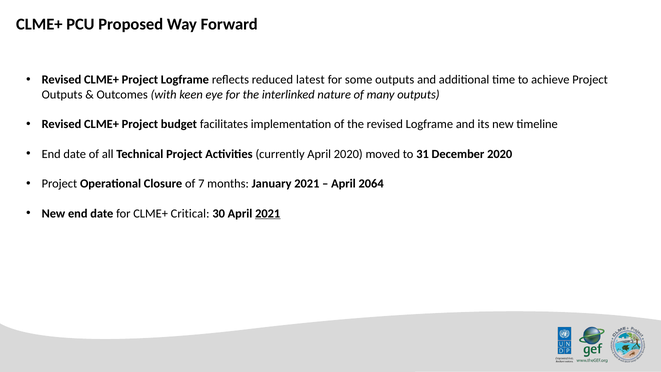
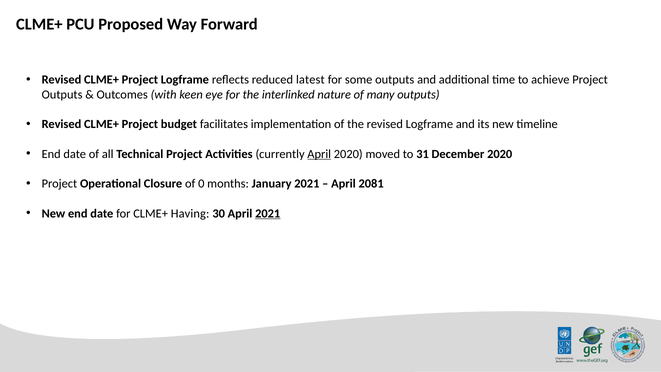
April underline: none -> present (319, 154)
7: 7 -> 0 (201, 184)
2064: 2064 -> 2081 (371, 184)
Critical: Critical -> Having (190, 213)
